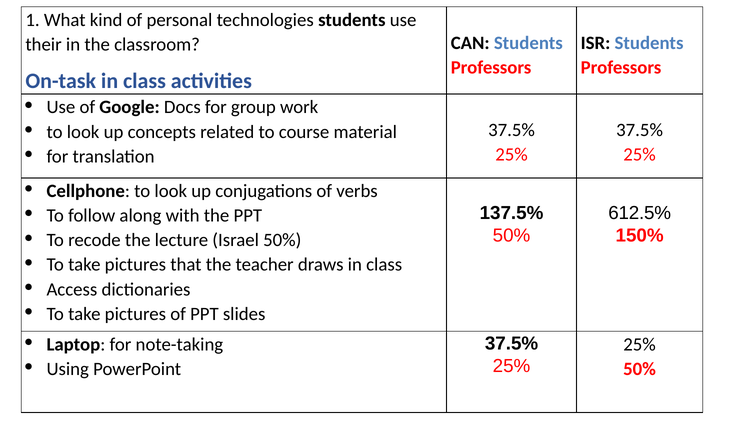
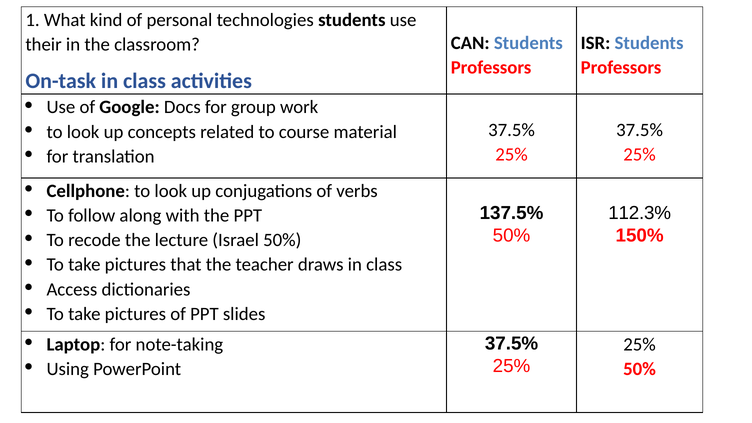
612.5%: 612.5% -> 112.3% (640, 213)
